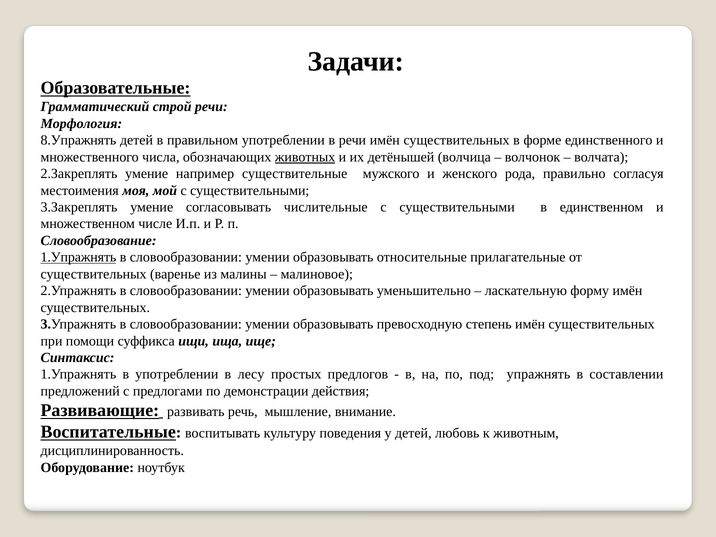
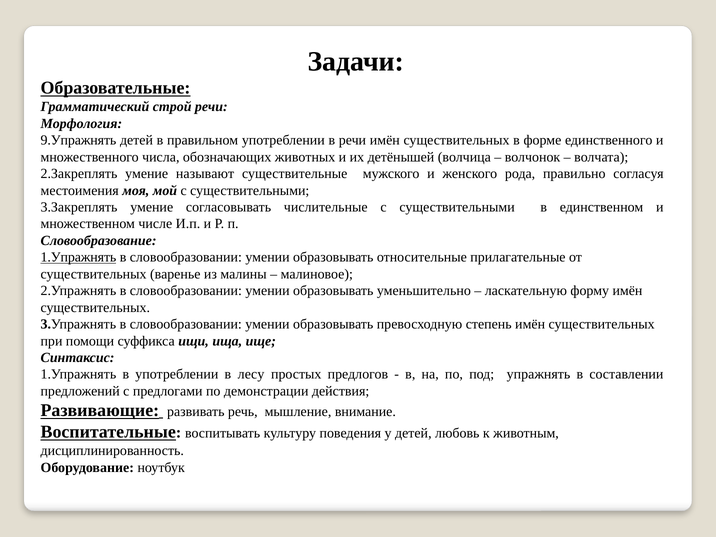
8.Упражнять: 8.Упражнять -> 9.Упражнять (78, 140)
животных underline: present -> none (305, 157)
например: например -> называют (205, 174)
